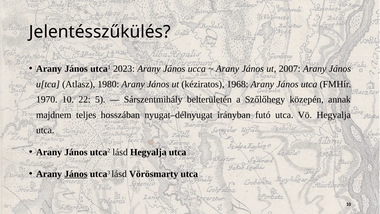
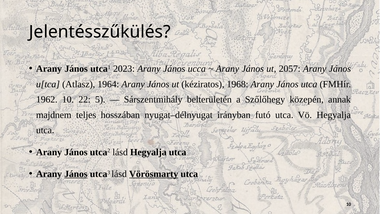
2007: 2007 -> 2057 (290, 69)
1980: 1980 -> 1964 (108, 84)
1970: 1970 -> 1962 (47, 99)
Vörösmarty underline: none -> present (154, 174)
